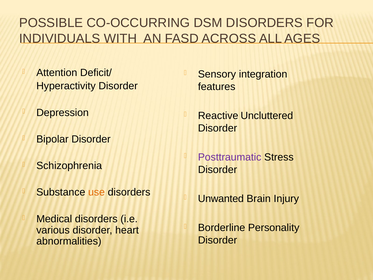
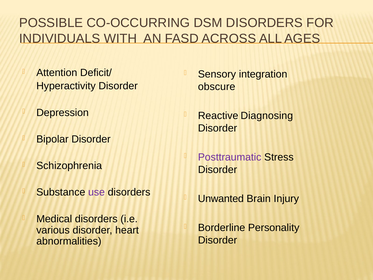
features: features -> obscure (217, 87)
Uncluttered: Uncluttered -> Diagnosing (267, 116)
use colour: orange -> purple (97, 192)
